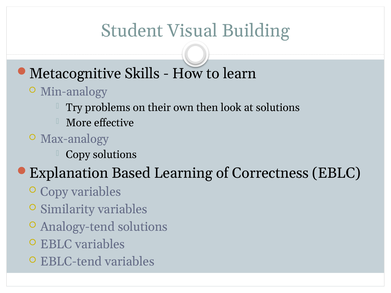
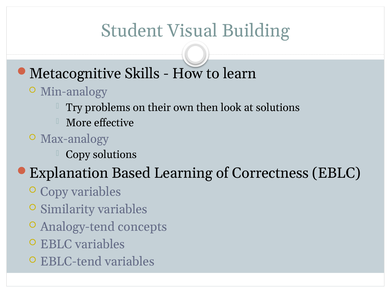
Analogy-tend solutions: solutions -> concepts (143, 227)
